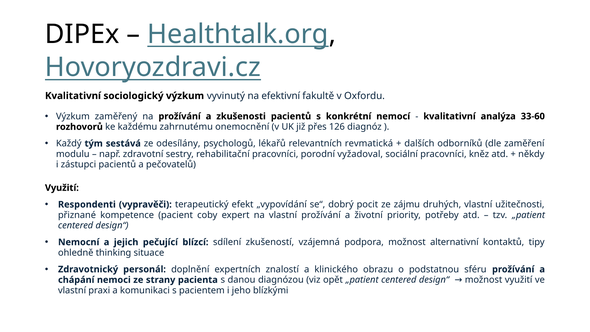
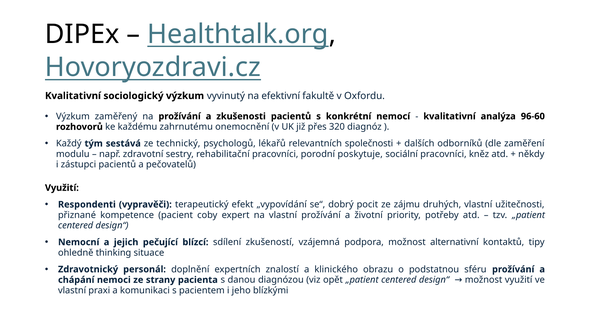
33-60: 33-60 -> 96-60 (533, 116)
126: 126 -> 320 (337, 127)
odesílány: odesílány -> technický (178, 143)
revmatická: revmatická -> společnosti (369, 143)
vyžadoval: vyžadoval -> poskytuje (360, 154)
